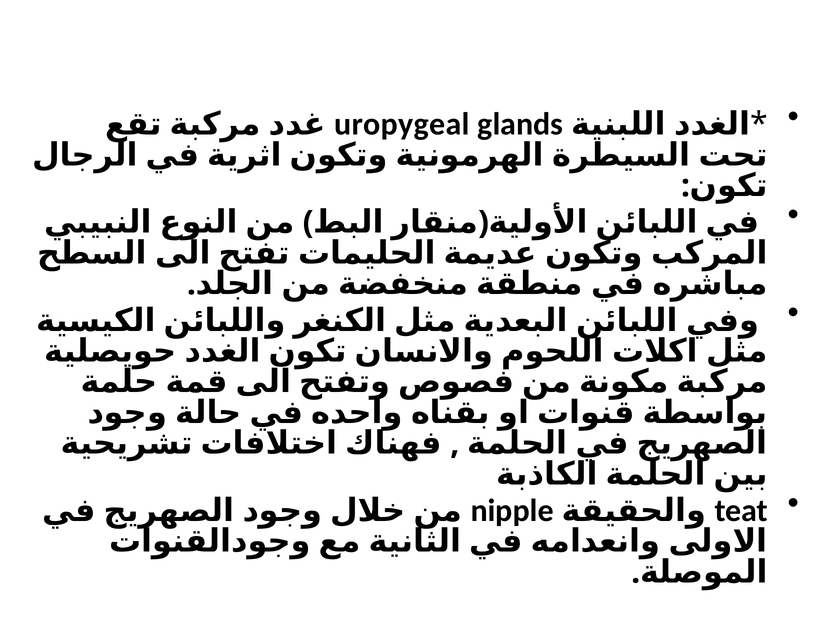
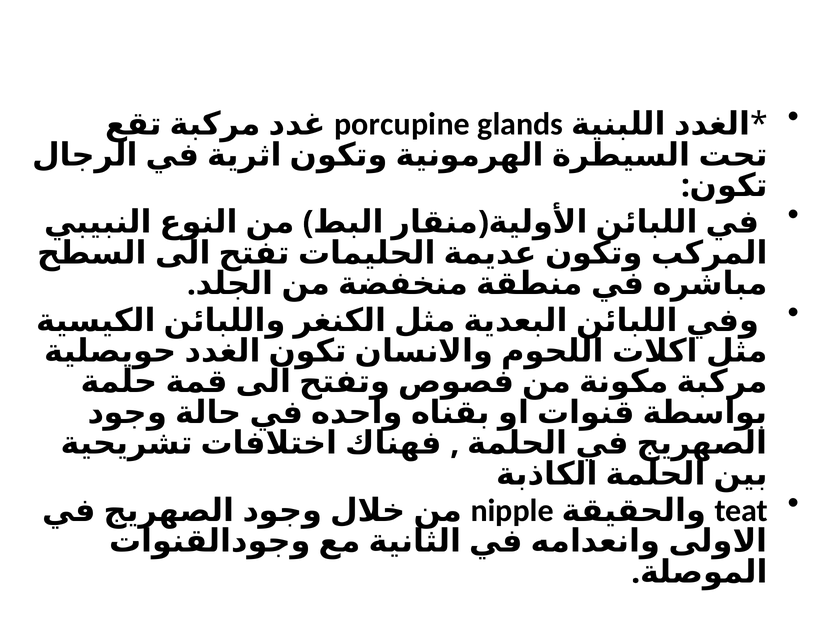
uropygeal: uropygeal -> porcupine (402, 124)
